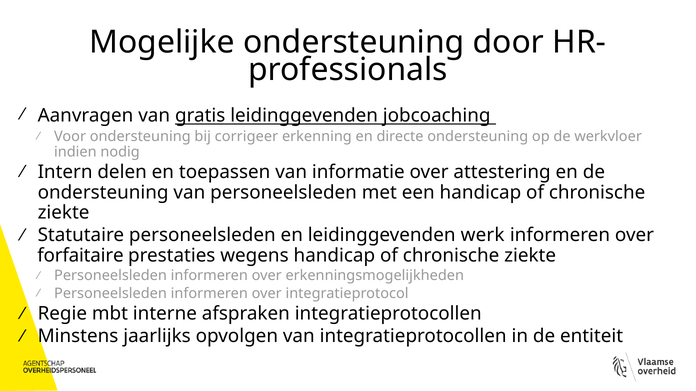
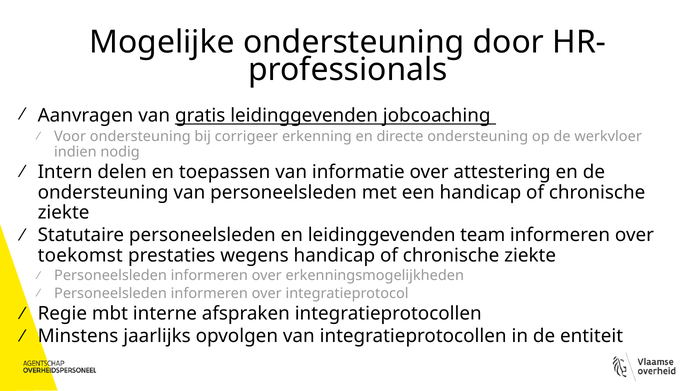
werk: werk -> team (483, 235)
forfaitaire: forfaitaire -> toekomst (80, 256)
